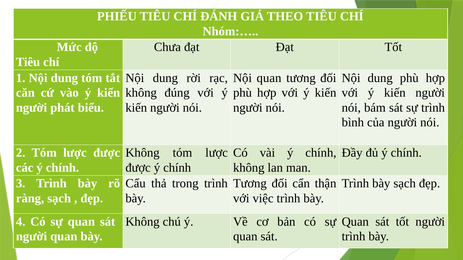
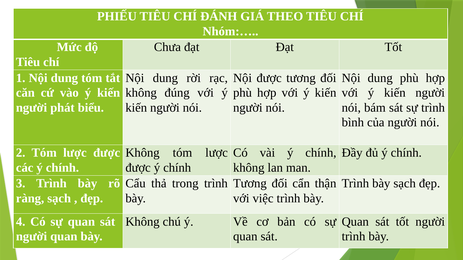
Nội quan: quan -> được (269, 78)
